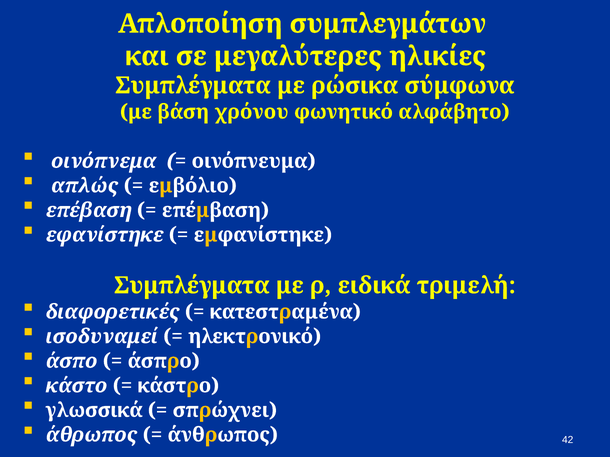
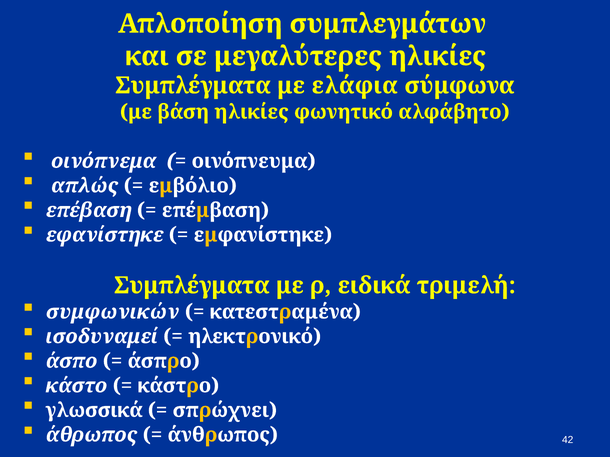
ρώσικα: ρώσικα -> ελάφια (355, 86)
βάση χρόνου: χρόνου -> ηλικίες (252, 112)
διαφορετικές: διαφορετικές -> συμφωνικών (112, 312)
